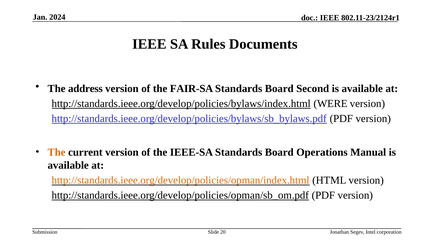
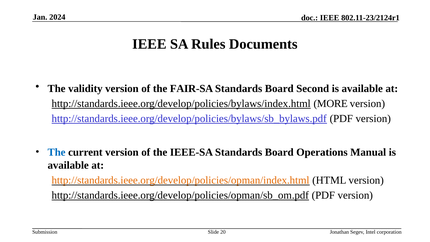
address: address -> validity (85, 88)
WERE: WERE -> MORE (331, 103)
The colour: orange -> blue (57, 152)
